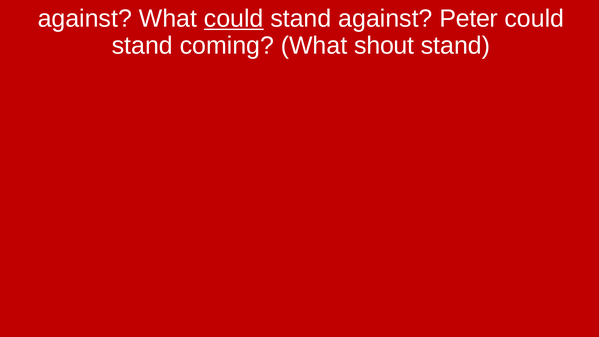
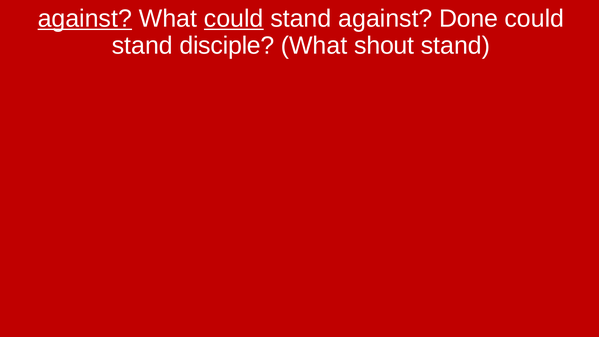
against underline: none -> present (85, 19)
Peter: Peter -> Done (469, 19)
coming: coming -> disciple (227, 46)
